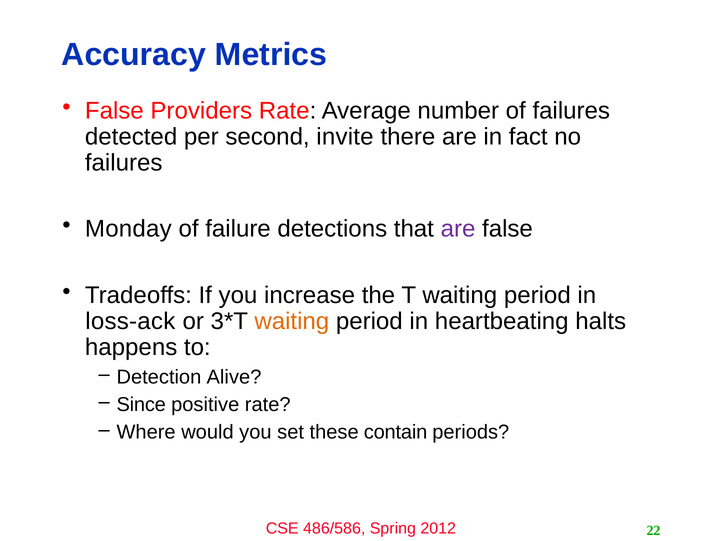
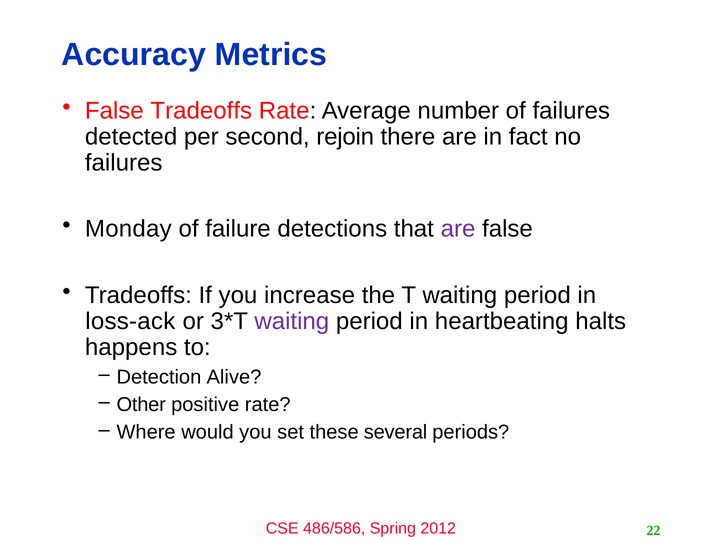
False Providers: Providers -> Tradeoffs (201, 111)
invite: invite -> rejoin (345, 137)
waiting colour: orange -> purple (292, 322)
Since: Since -> Other (141, 405)
contain: contain -> several (396, 433)
